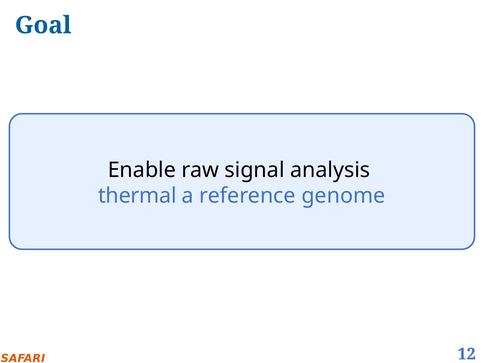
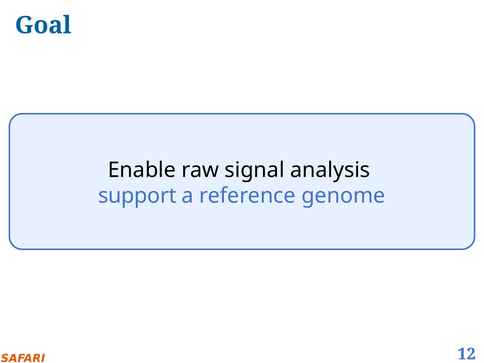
thermal: thermal -> support (137, 196)
